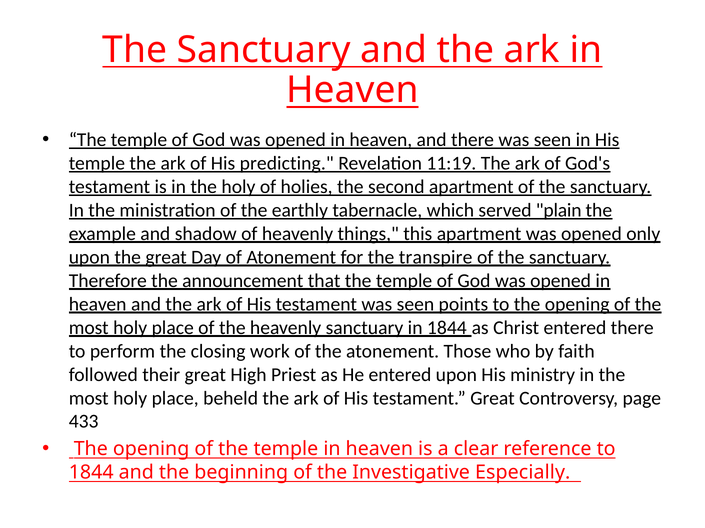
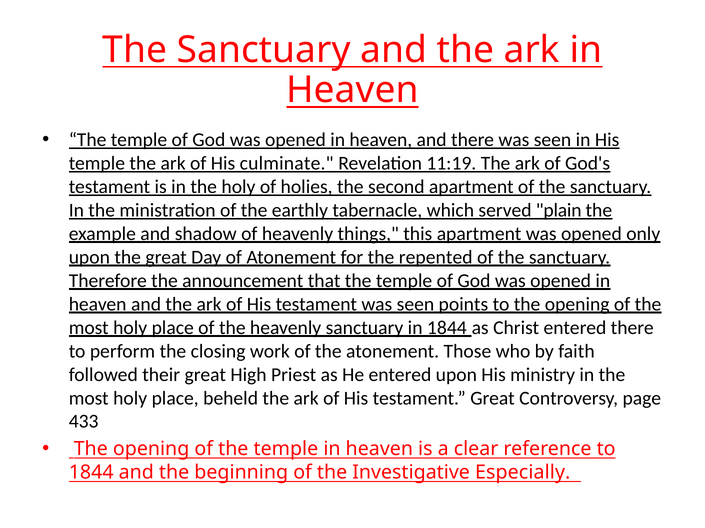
predicting: predicting -> culminate (287, 164)
transpire: transpire -> repented (436, 258)
